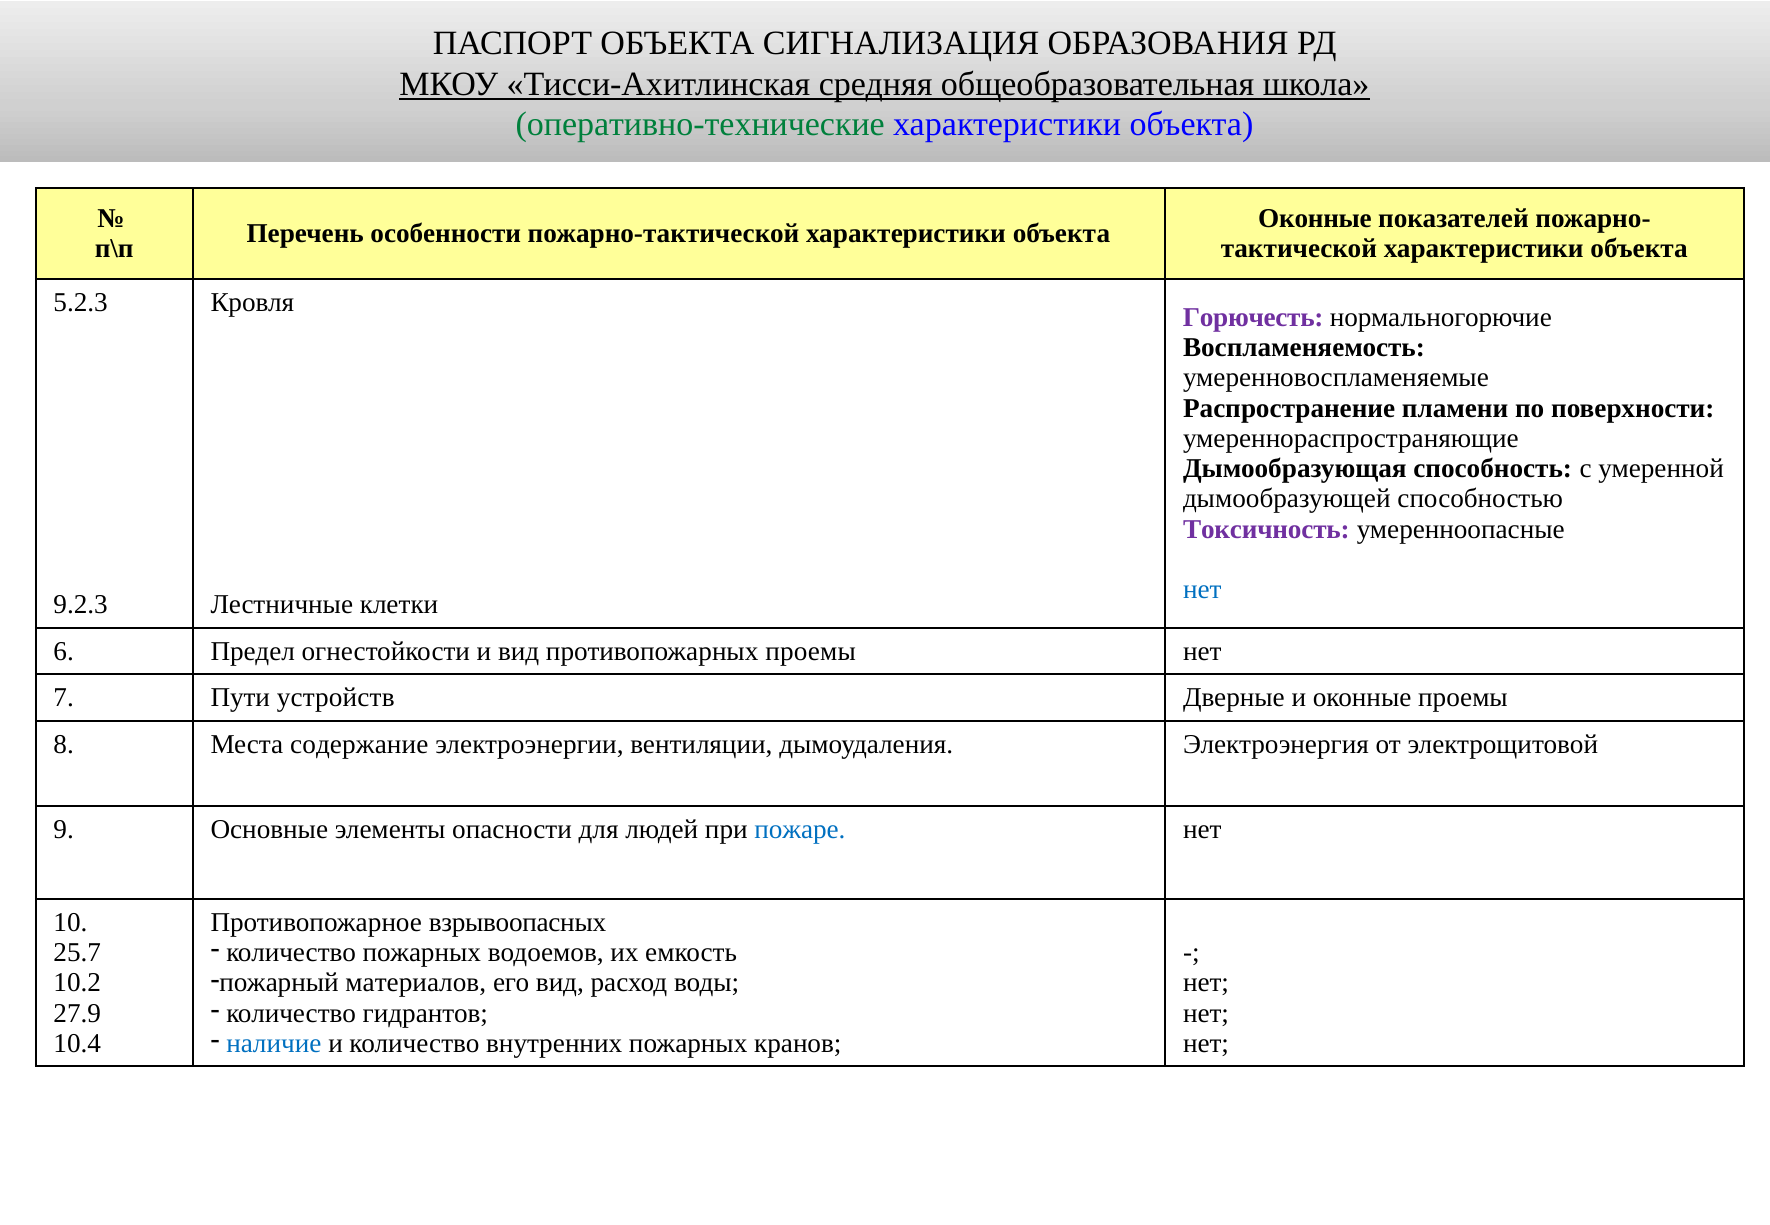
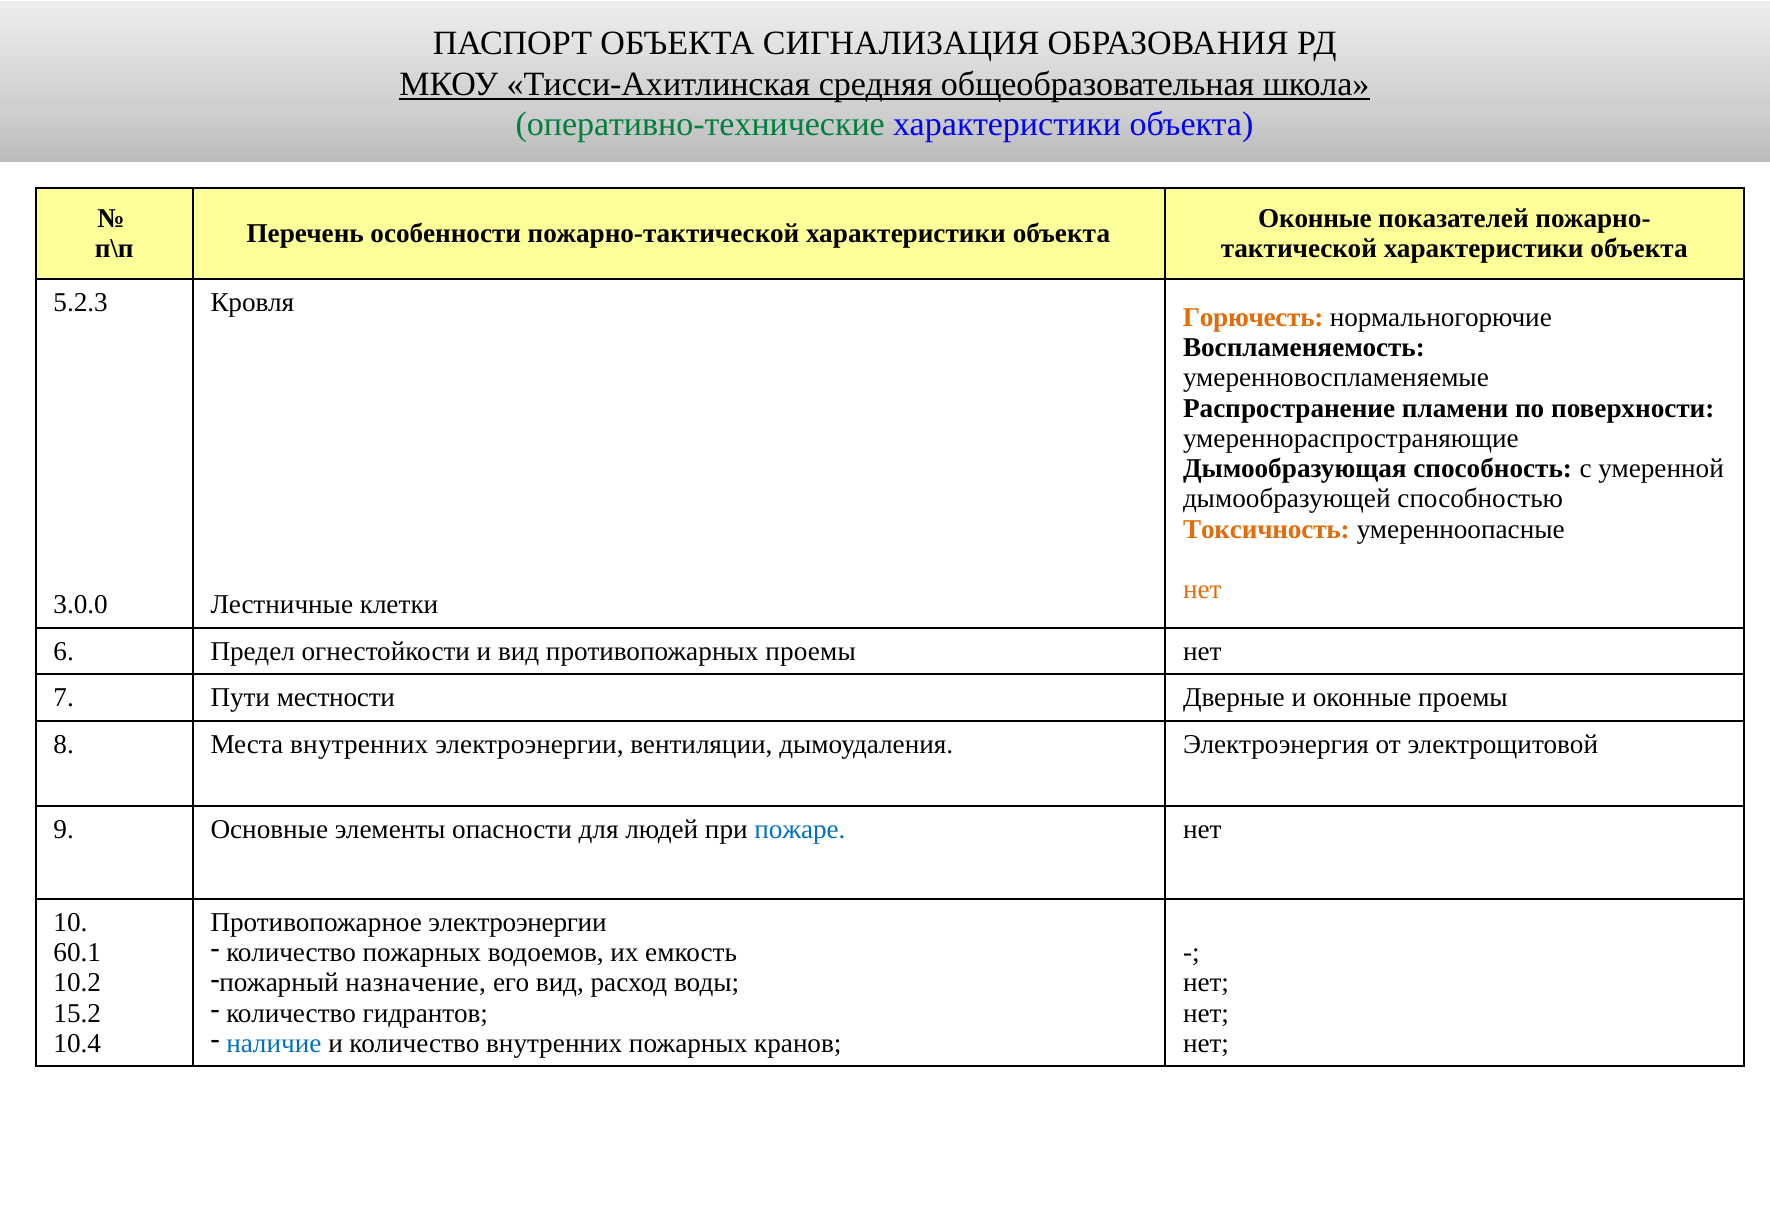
Горючесть colour: purple -> orange (1253, 318)
Токсичность colour: purple -> orange (1266, 529)
нет colour: blue -> orange (1202, 590)
9.2.3: 9.2.3 -> 3.0.0 (81, 605)
устройств: устройств -> местности (336, 698)
Места содержание: содержание -> внутренних (359, 744)
Противопожарное взрывоопасных: взрывоопасных -> электроэнергии (517, 923)
25.7: 25.7 -> 60.1 (77, 953)
материалов: материалов -> назначение (416, 983)
27.9: 27.9 -> 15.2 (77, 1013)
